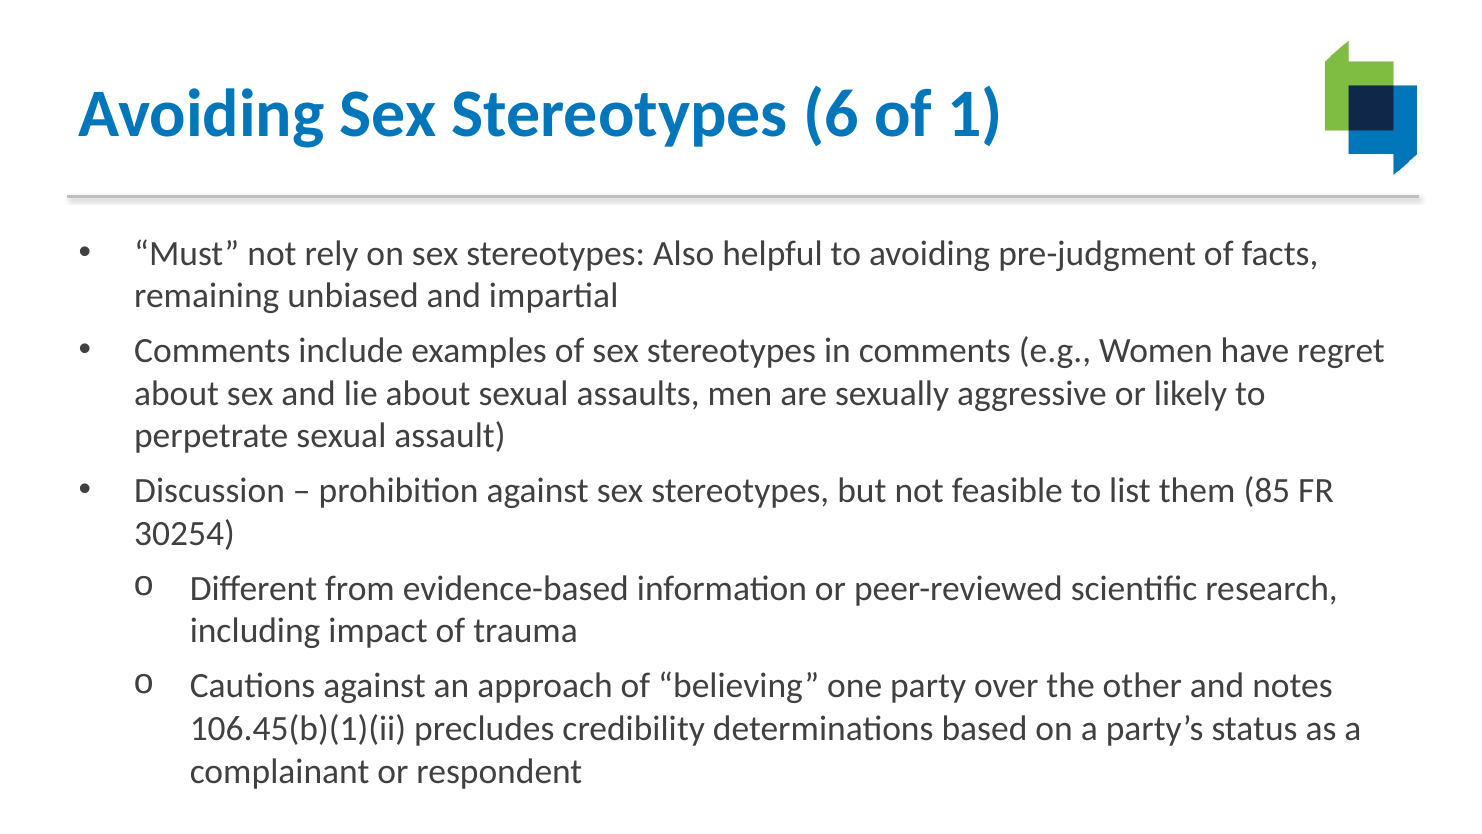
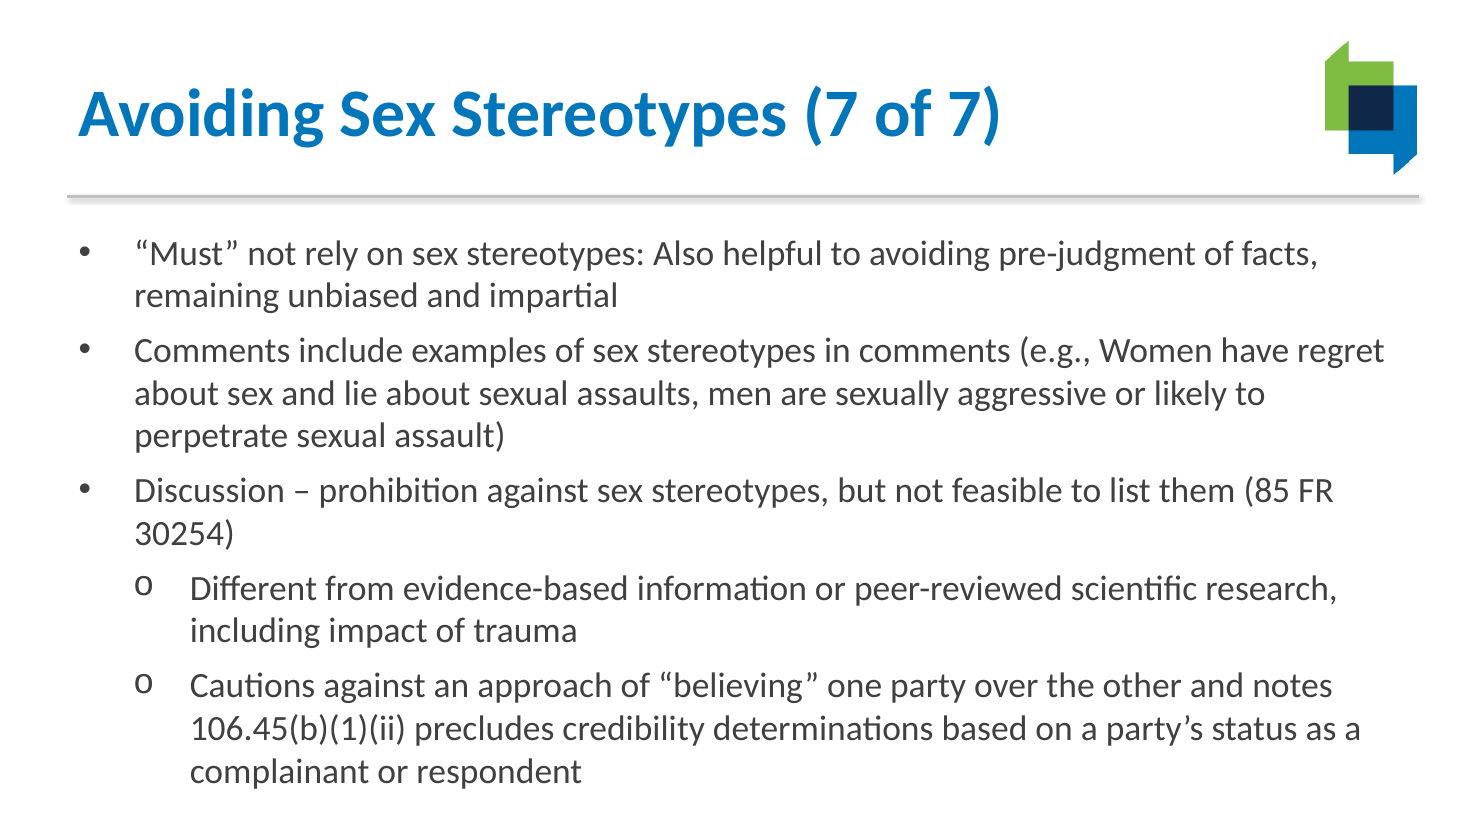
Stereotypes 6: 6 -> 7 (831, 114)
of 1: 1 -> 7 (975, 114)
